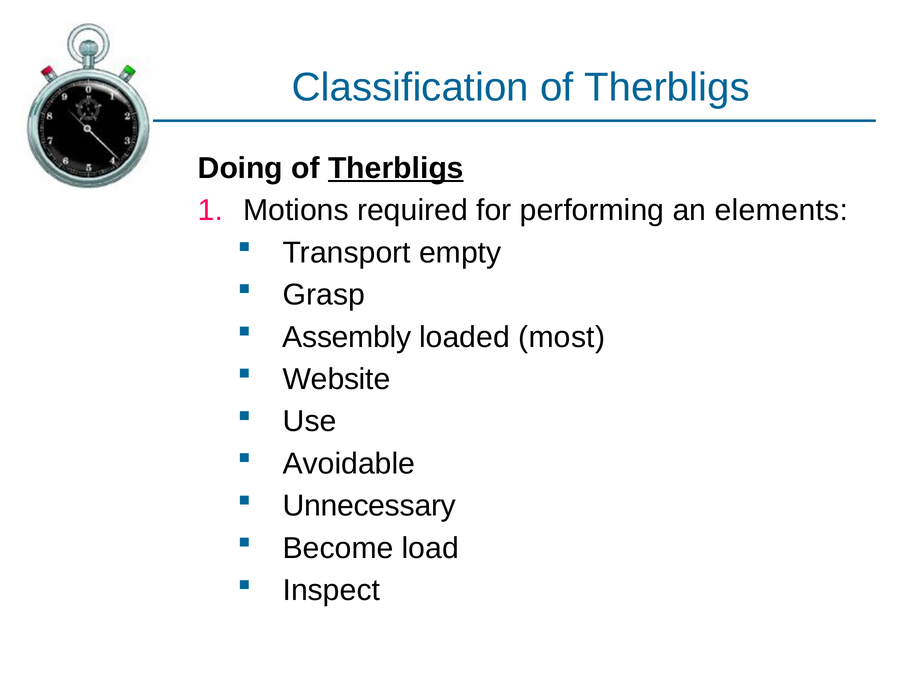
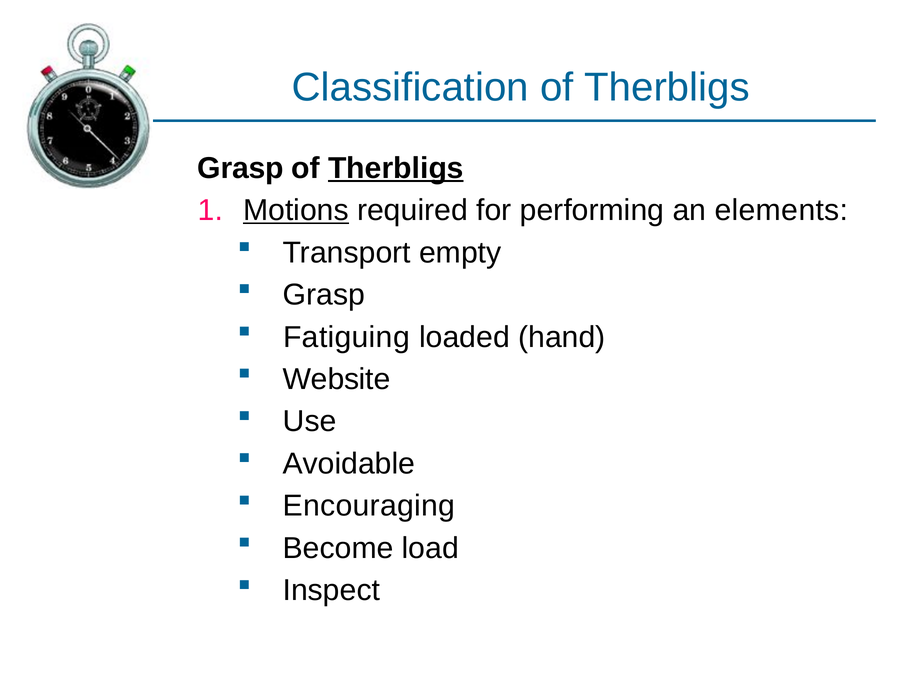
Doing: Doing -> Grasp (240, 168)
Motions underline: none -> present (296, 211)
Assembly: Assembly -> Fatiguing (347, 337)
most: most -> hand (562, 337)
Unnecessary: Unnecessary -> Encouraging (369, 506)
